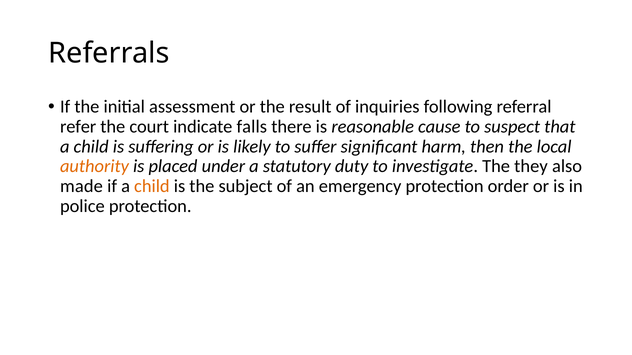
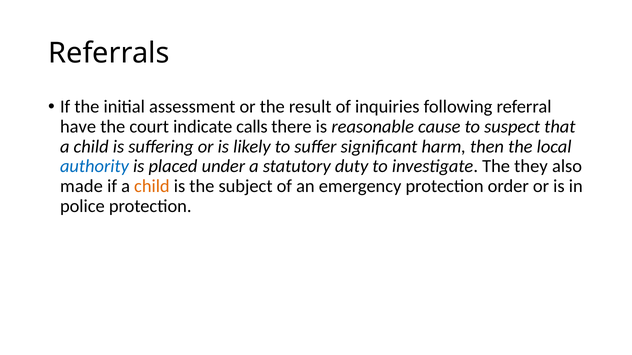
refer: refer -> have (78, 127)
falls: falls -> calls (252, 127)
authority colour: orange -> blue (94, 167)
